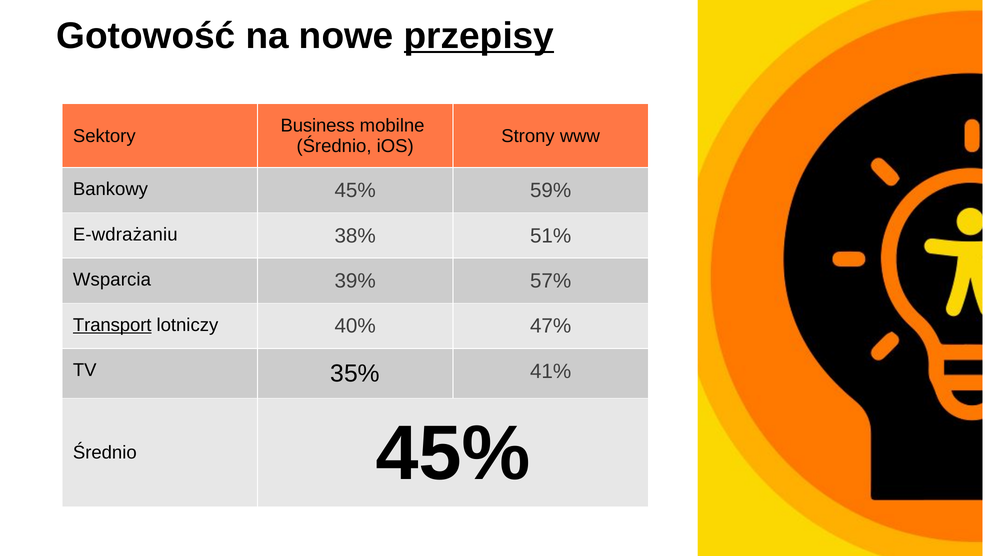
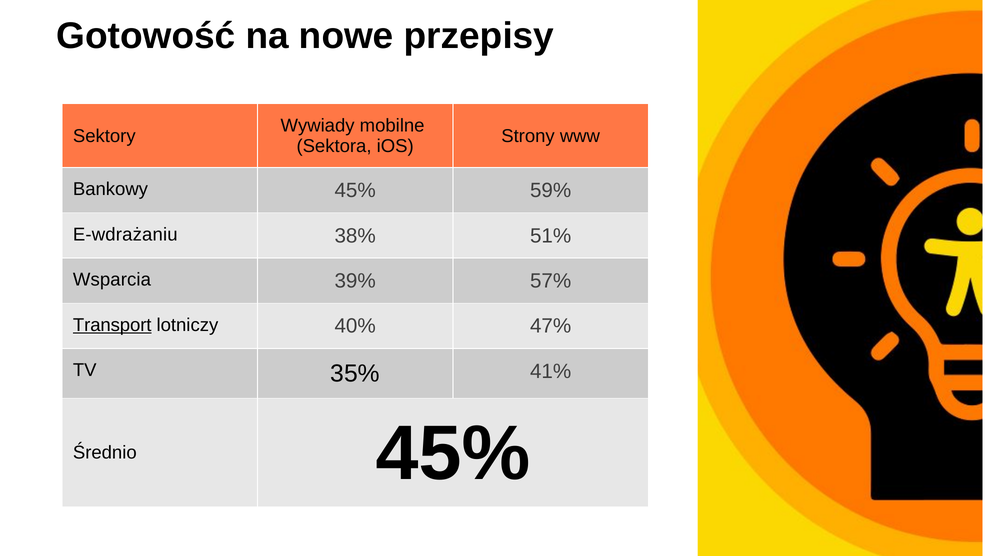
przepisy underline: present -> none (479, 36)
Business: Business -> Wywiady (318, 125)
Średnio: Średnio -> Sektora (334, 146)
